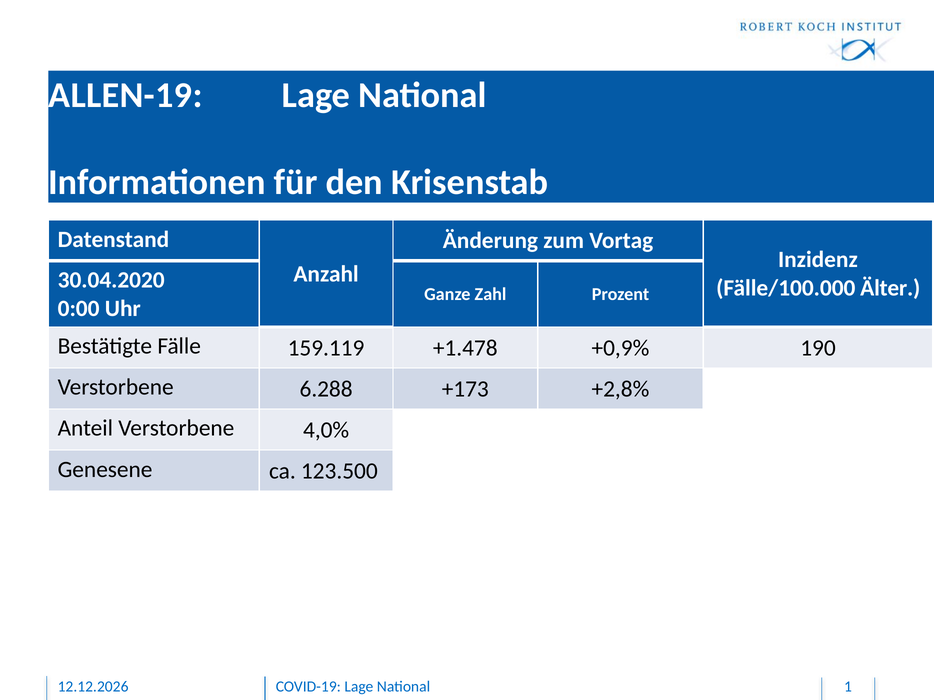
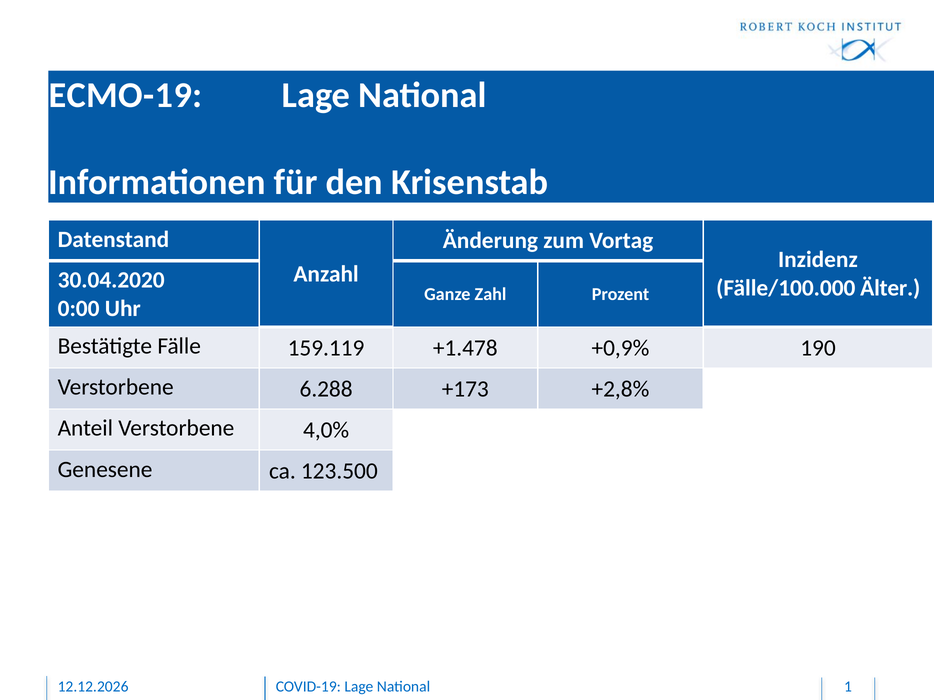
ALLEN-19: ALLEN-19 -> ECMO-19 (125, 95)
